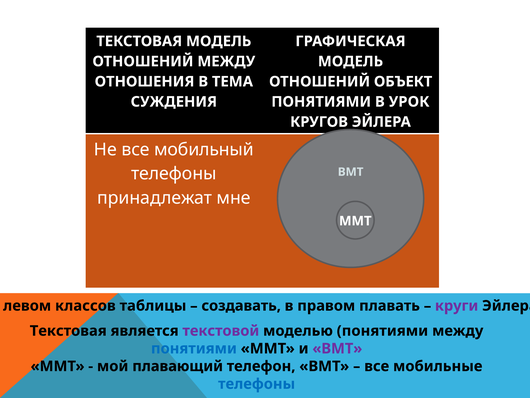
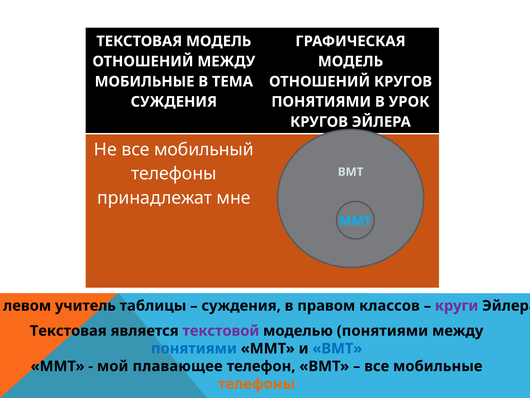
ОТНОШЕНИЯ: ОТНОШЕНИЯ -> МОБИЛЬНЫЕ (145, 82)
ОТНОШЕНИЙ ОБЪЕКТ: ОБЪЕКТ -> КРУГОВ (403, 82)
ММТ colour: white -> light blue (355, 221)
классов: классов -> учитель (85, 305)
создавать: создавать -> суждения (241, 305)
плавать: плавать -> классов (389, 305)
ВМТ colour: purple -> blue (337, 348)
плавающий: плавающий -> плавающее (178, 366)
телефоны colour: blue -> orange (257, 383)
